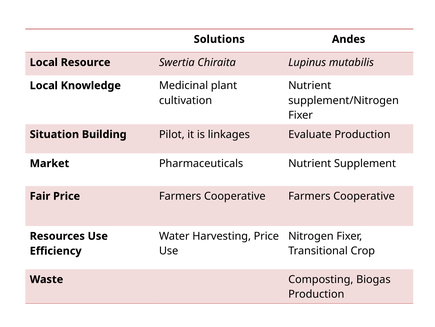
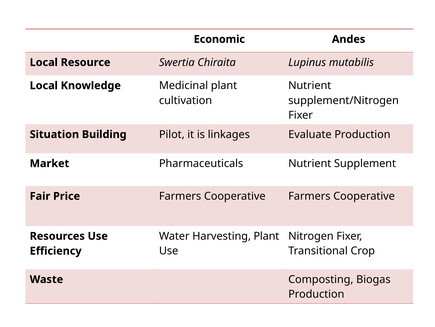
Solutions: Solutions -> Economic (219, 39)
Harvesting Price: Price -> Plant (266, 236)
